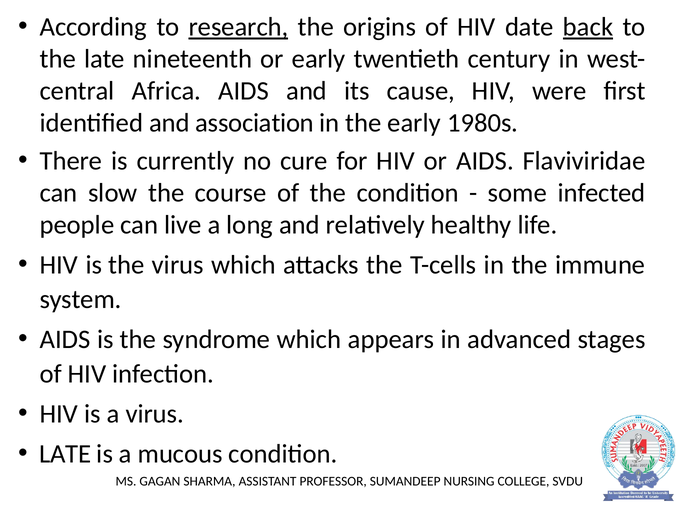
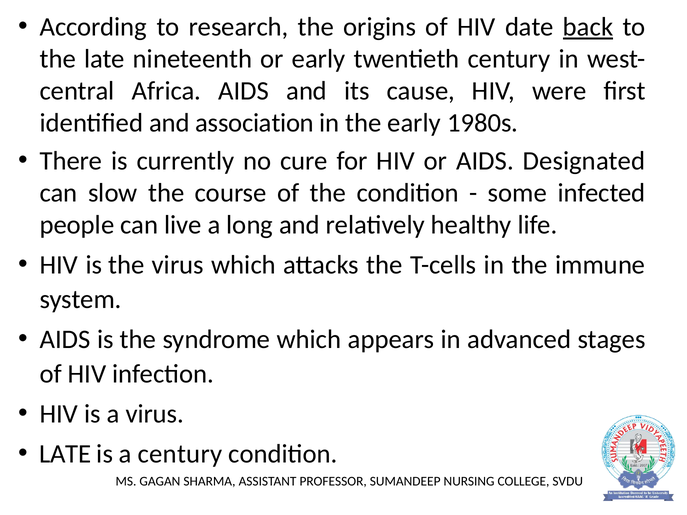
research underline: present -> none (239, 27)
Flaviviridae: Flaviviridae -> Designated (584, 161)
a mucous: mucous -> century (180, 454)
